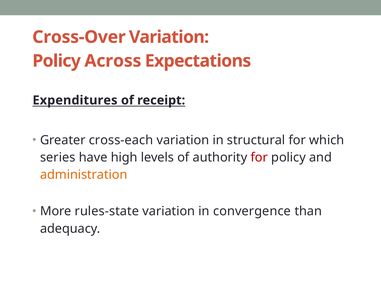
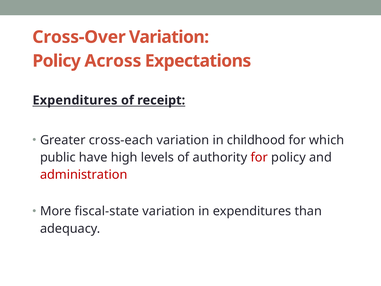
structural: structural -> childhood (256, 140)
series: series -> public (58, 157)
administration colour: orange -> red (84, 175)
rules-state: rules-state -> fiscal-state (107, 211)
in convergence: convergence -> expenditures (252, 211)
